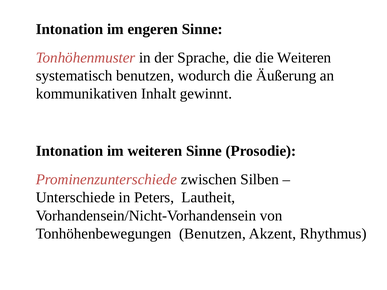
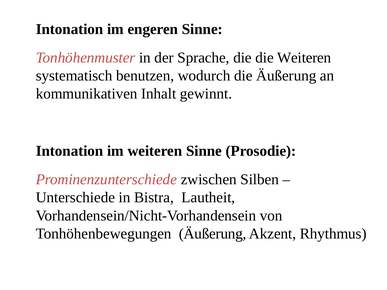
Peters: Peters -> Bistra (154, 198)
Tonhöhenbewegungen Benutzen: Benutzen -> Äußerung (213, 234)
